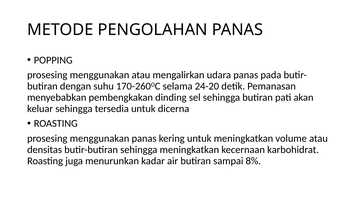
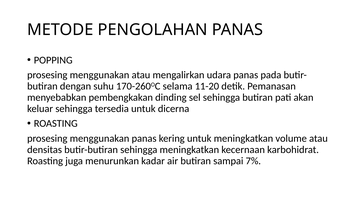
24-20: 24-20 -> 11-20 (207, 86)
8%: 8% -> 7% (253, 161)
